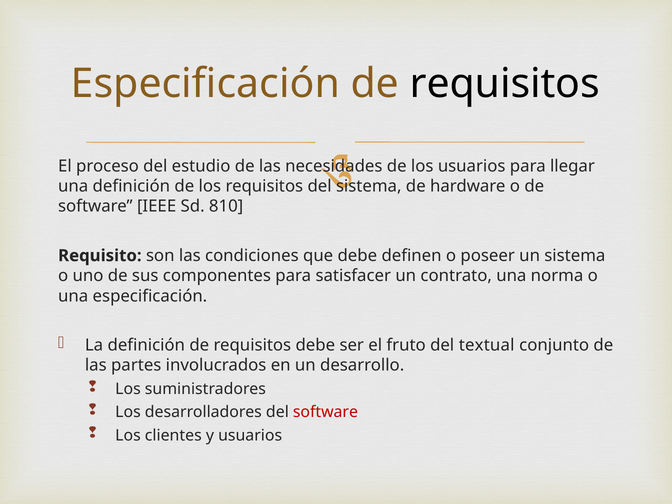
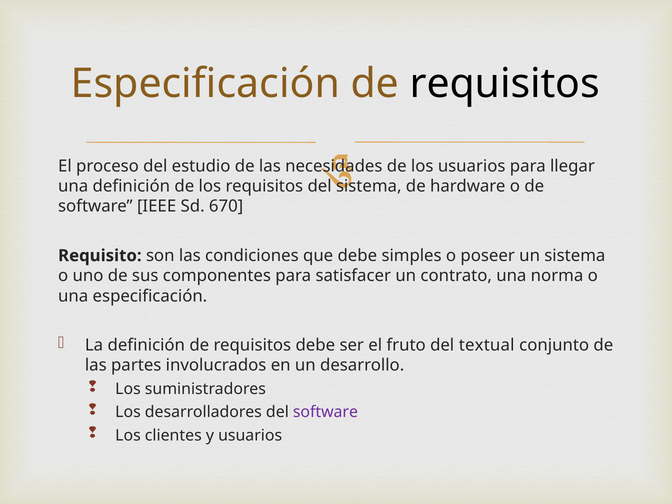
810: 810 -> 670 (226, 206)
definen: definen -> simples (412, 256)
software colour: red -> purple (325, 412)
